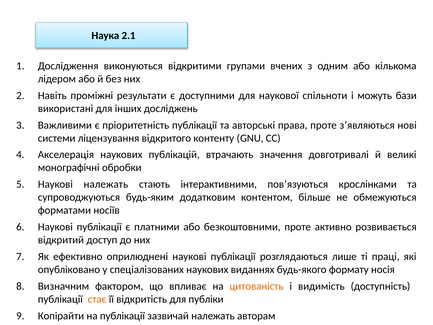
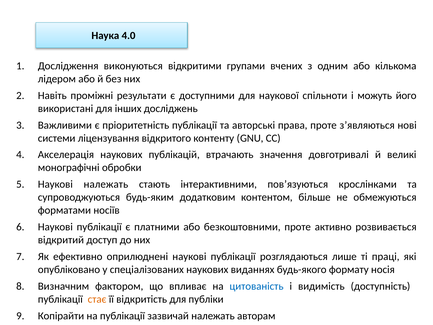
2.1: 2.1 -> 4.0 (129, 36)
бази: бази -> його (406, 95)
цитованість colour: orange -> blue (257, 286)
